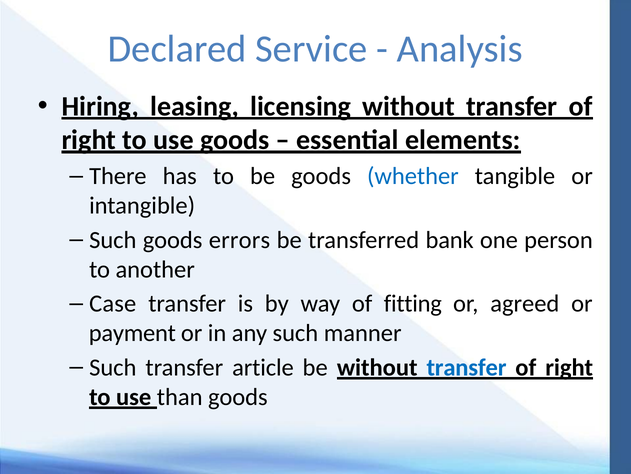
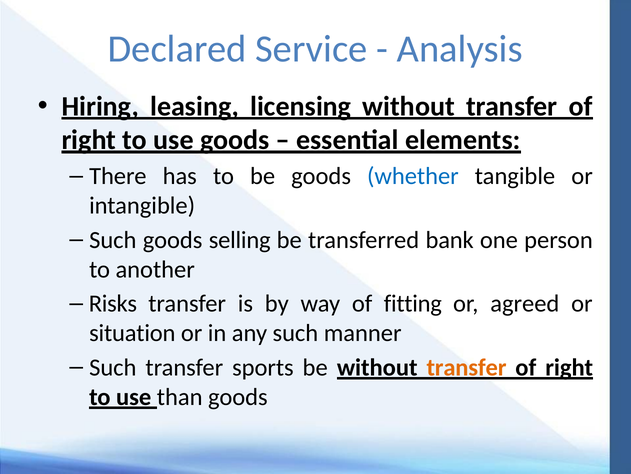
errors: errors -> selling (240, 240)
Case: Case -> Risks (113, 303)
payment: payment -> situation (132, 333)
article: article -> sports (263, 367)
transfer colour: blue -> orange (467, 367)
